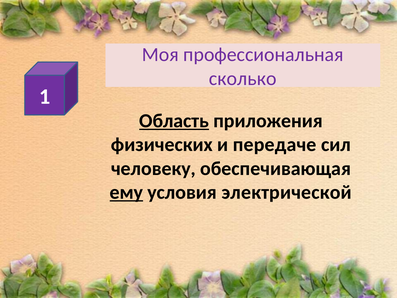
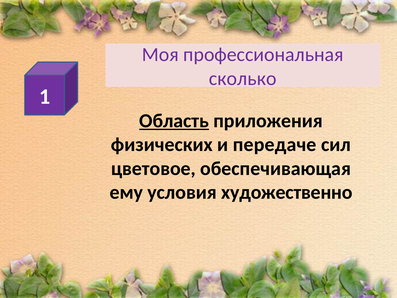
человеку: человеку -> цветовое (153, 168)
ему underline: present -> none (126, 192)
электрической: электрической -> художественно (287, 192)
